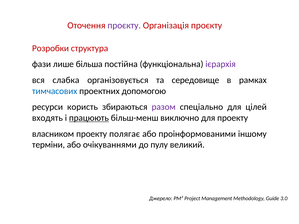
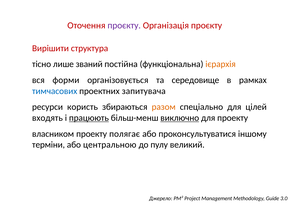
Розробки: Розробки -> Вирішити (50, 48)
фази: фази -> тісно (42, 64)
більша: більша -> званий (89, 64)
ієрархія colour: purple -> orange (221, 64)
слабка: слабка -> форми (66, 80)
допомогою: допомогою -> запитувача (144, 91)
разом colour: purple -> orange (164, 107)
виключно underline: none -> present (180, 118)
проінформованими: проінформованими -> проконсультуватися (197, 134)
очікуваннями: очікуваннями -> центральною (110, 145)
